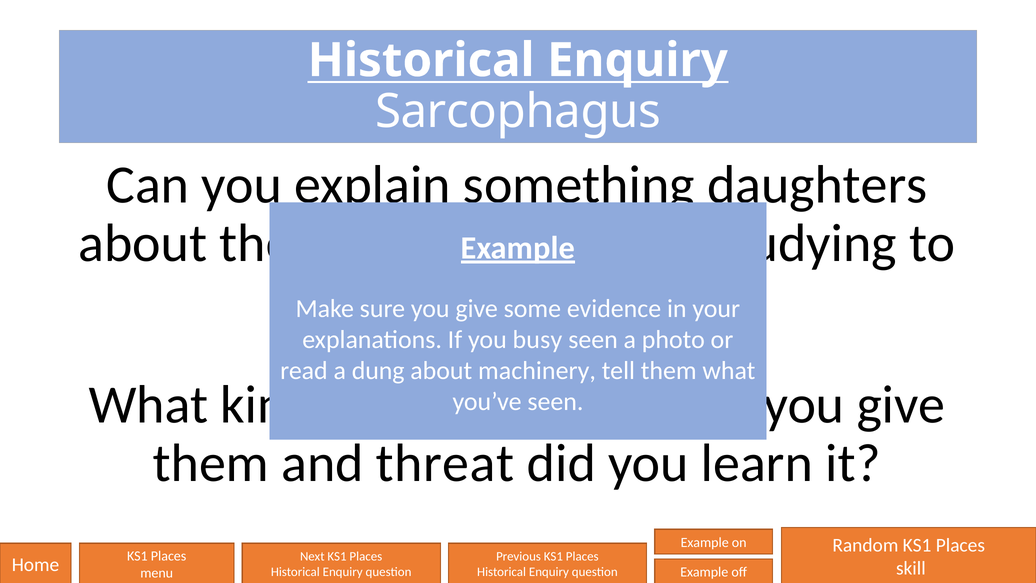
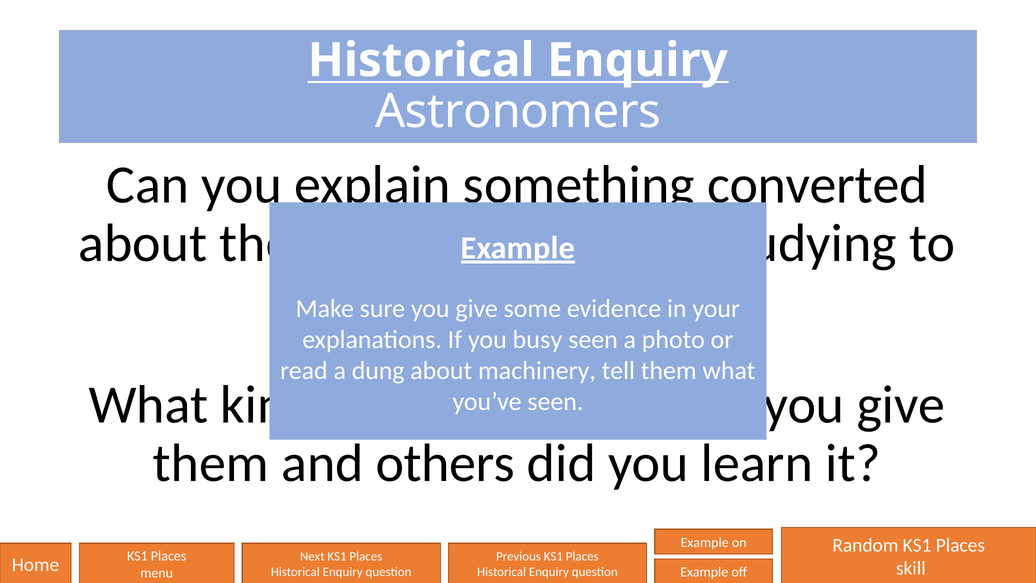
Sarcophagus: Sarcophagus -> Astronomers (518, 112)
daughters: daughters -> converted (817, 185)
threat: threat -> others (445, 463)
